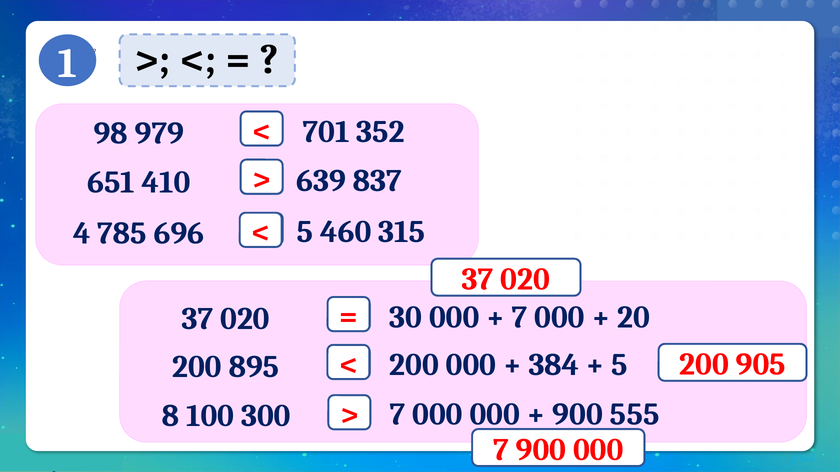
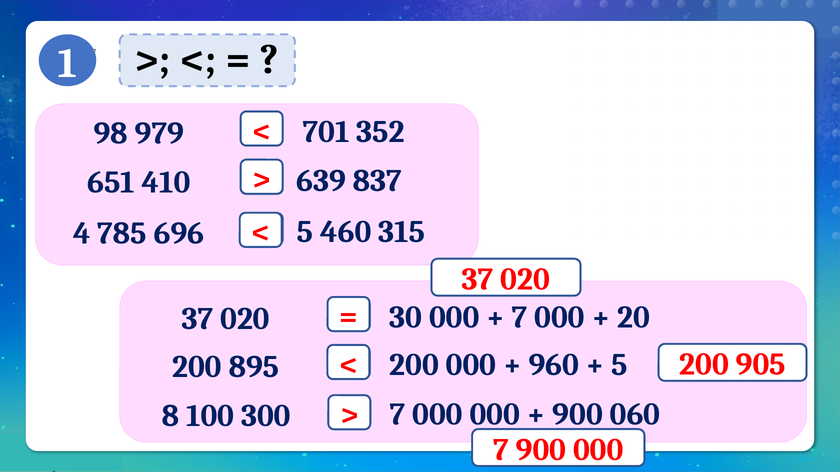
384: 384 -> 960 (554, 365)
555: 555 -> 060 (635, 415)
